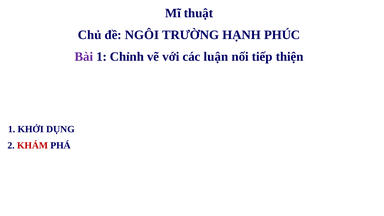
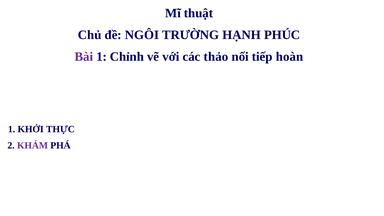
luận: luận -> thảo (216, 57)
thiện: thiện -> hoàn (290, 57)
DỤNG: DỤNG -> THỰC (60, 129)
KHÁM colour: red -> purple (32, 145)
